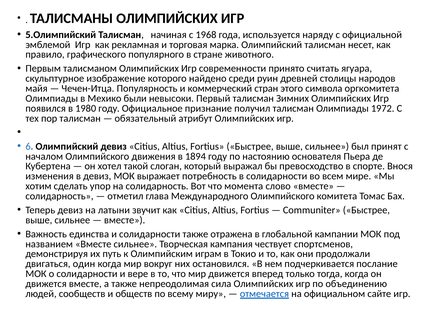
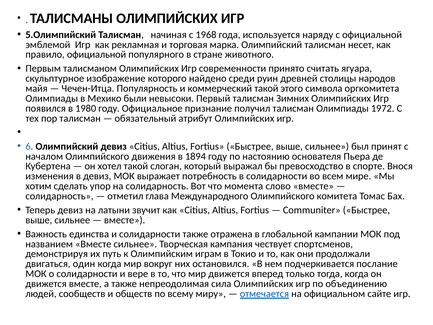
правило графического: графического -> официальной (97, 55)
коммерческий стран: стран -> такой (266, 88)
